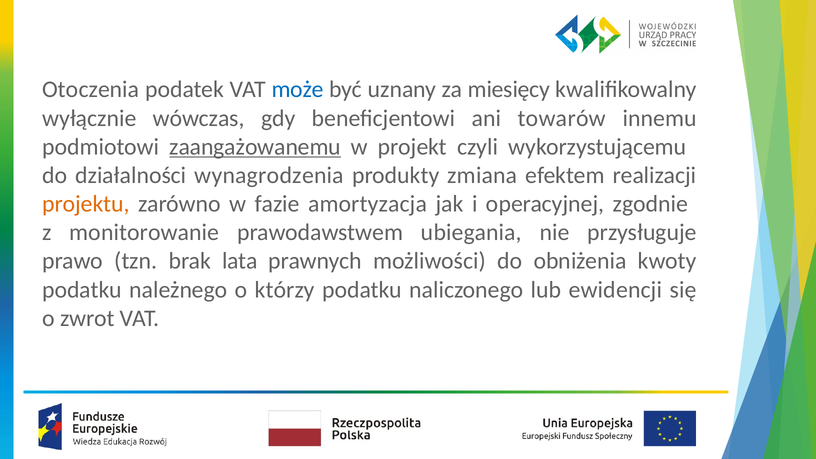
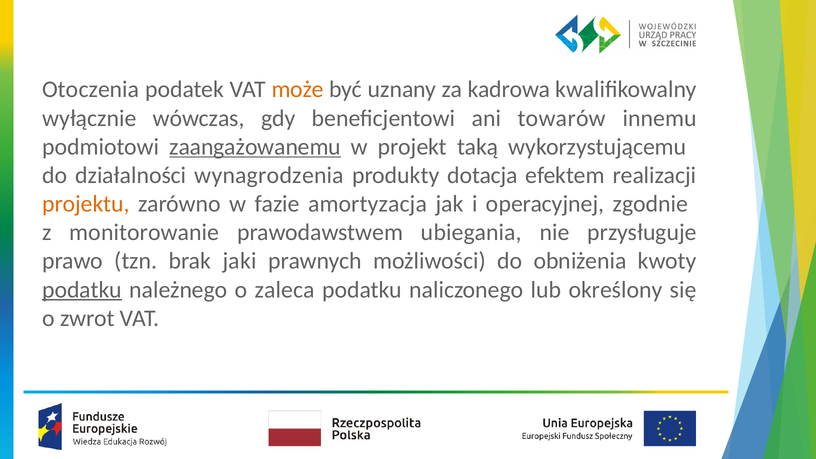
może colour: blue -> orange (298, 90)
miesięcy: miesięcy -> kadrowa (509, 90)
czyli: czyli -> taką (478, 147)
zmiana: zmiana -> dotacja (483, 175)
lata: lata -> jaki (240, 261)
podatku underline: none -> present (82, 290)
którzy: którzy -> zaleca (285, 290)
ewidencji: ewidencji -> określony (616, 290)
